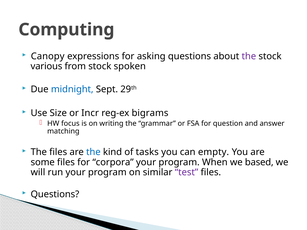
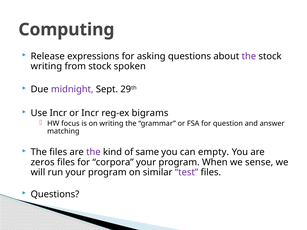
Canopy: Canopy -> Release (48, 56)
various: various -> writing (46, 66)
midnight colour: blue -> purple (72, 89)
Use Size: Size -> Incr (58, 113)
the colour: blue -> purple (93, 152)
tasks: tasks -> same (147, 152)
some: some -> zeros (43, 162)
based: based -> sense (259, 162)
